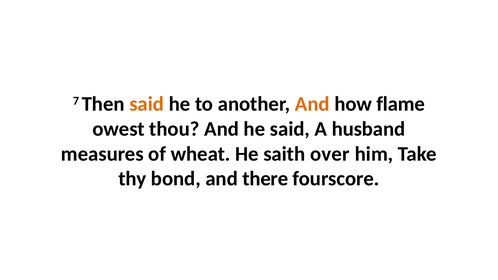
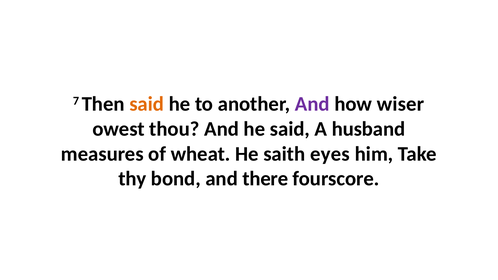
And colour: orange -> purple (312, 104)
flame: flame -> wiser (401, 104)
over: over -> eyes (330, 154)
